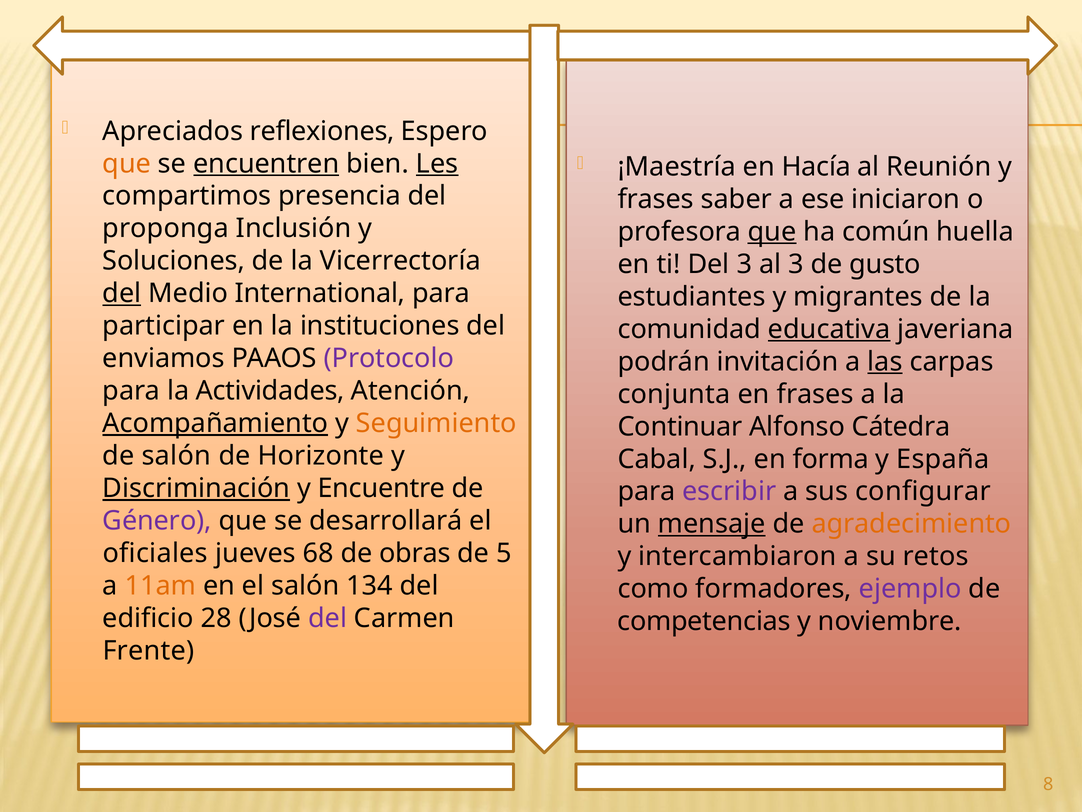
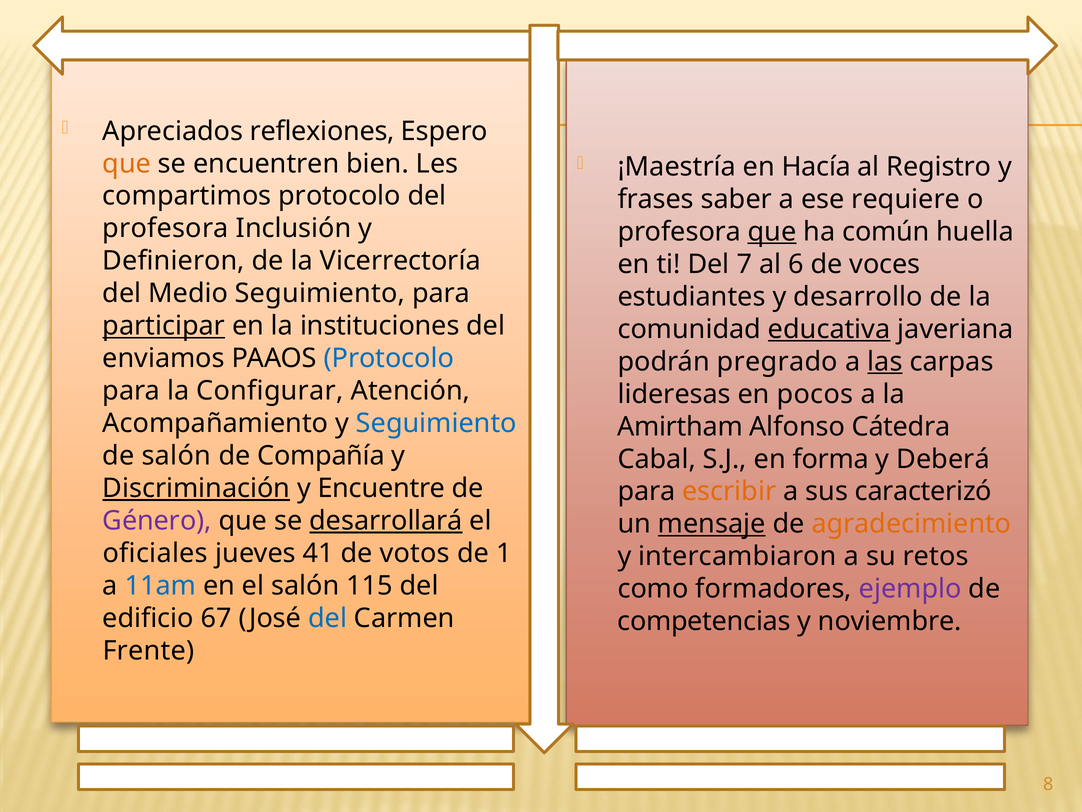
encuentren underline: present -> none (266, 163)
Les underline: present -> none (437, 163)
Reunión: Reunión -> Registro (939, 167)
compartimos presencia: presencia -> protocolo (340, 196)
iniciaron: iniciaron -> requiere (906, 199)
proponga: proponga -> profesora (166, 228)
Soluciones: Soluciones -> Definieron (174, 261)
Del 3: 3 -> 7 (744, 264)
al 3: 3 -> 6 (796, 264)
gusto: gusto -> voces (885, 264)
del underline: present -> none (122, 293)
Medio International: International -> Seguimiento (320, 293)
migrantes: migrantes -> desarrollo (858, 297)
participar underline: none -> present (164, 326)
Protocolo colour: purple -> blue (389, 358)
invitación: invitación -> pregrado (777, 361)
Actividades: Actividades -> Configurar (270, 391)
conjunta: conjunta -> lideresas (674, 394)
en frases: frases -> pocos (815, 394)
Acompañamiento underline: present -> none (215, 423)
Seguimiento colour: orange -> blue (436, 423)
Continuar: Continuar -> Amirtham (680, 426)
Horizonte: Horizonte -> Compañía (321, 456)
España: España -> Deberá (943, 459)
escribir colour: purple -> orange (729, 491)
configurar: configurar -> caracterizó (923, 491)
desarrollará underline: none -> present (386, 521)
68: 68 -> 41 (318, 553)
obras: obras -> votos (415, 553)
5: 5 -> 1 (504, 553)
11am colour: orange -> blue (160, 585)
134: 134 -> 115 (369, 585)
28: 28 -> 67 (216, 618)
del colour: purple -> blue (328, 618)
